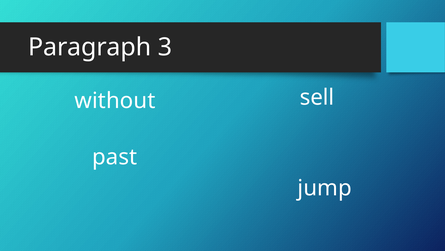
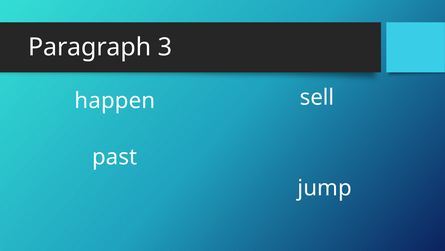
without: without -> happen (115, 101)
